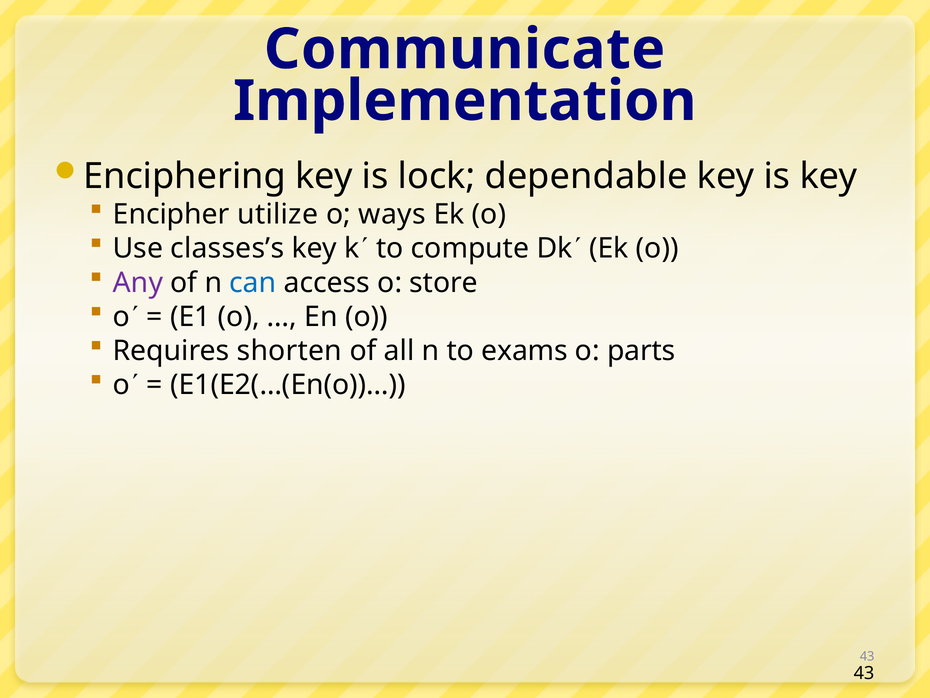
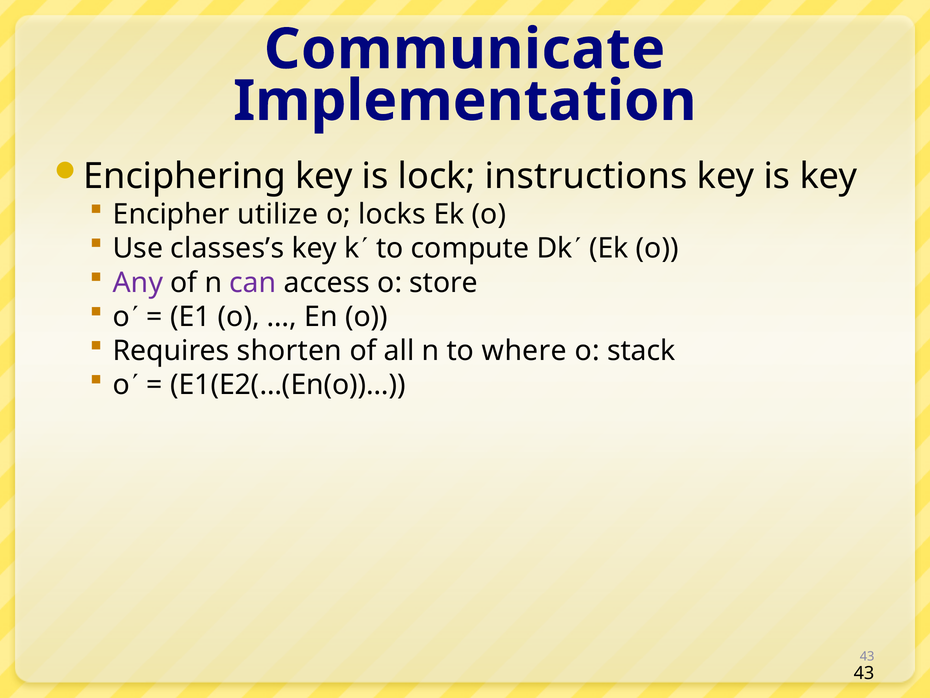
dependable: dependable -> instructions (586, 176)
ways: ways -> locks (392, 214)
can colour: blue -> purple (253, 282)
exams: exams -> where (524, 351)
parts: parts -> stack (641, 351)
